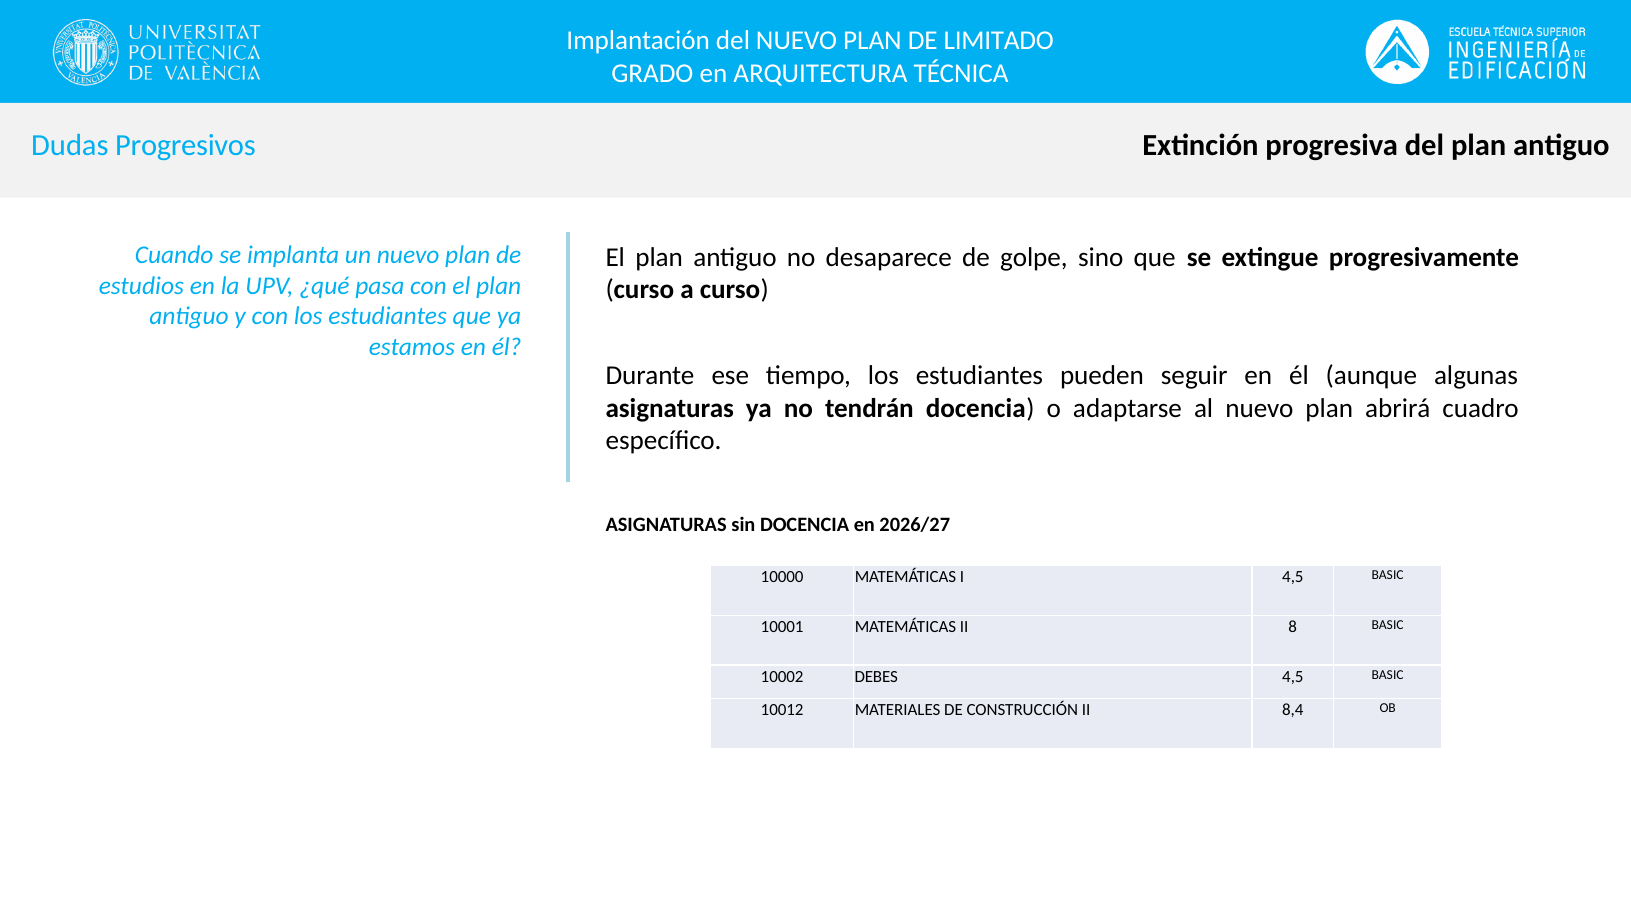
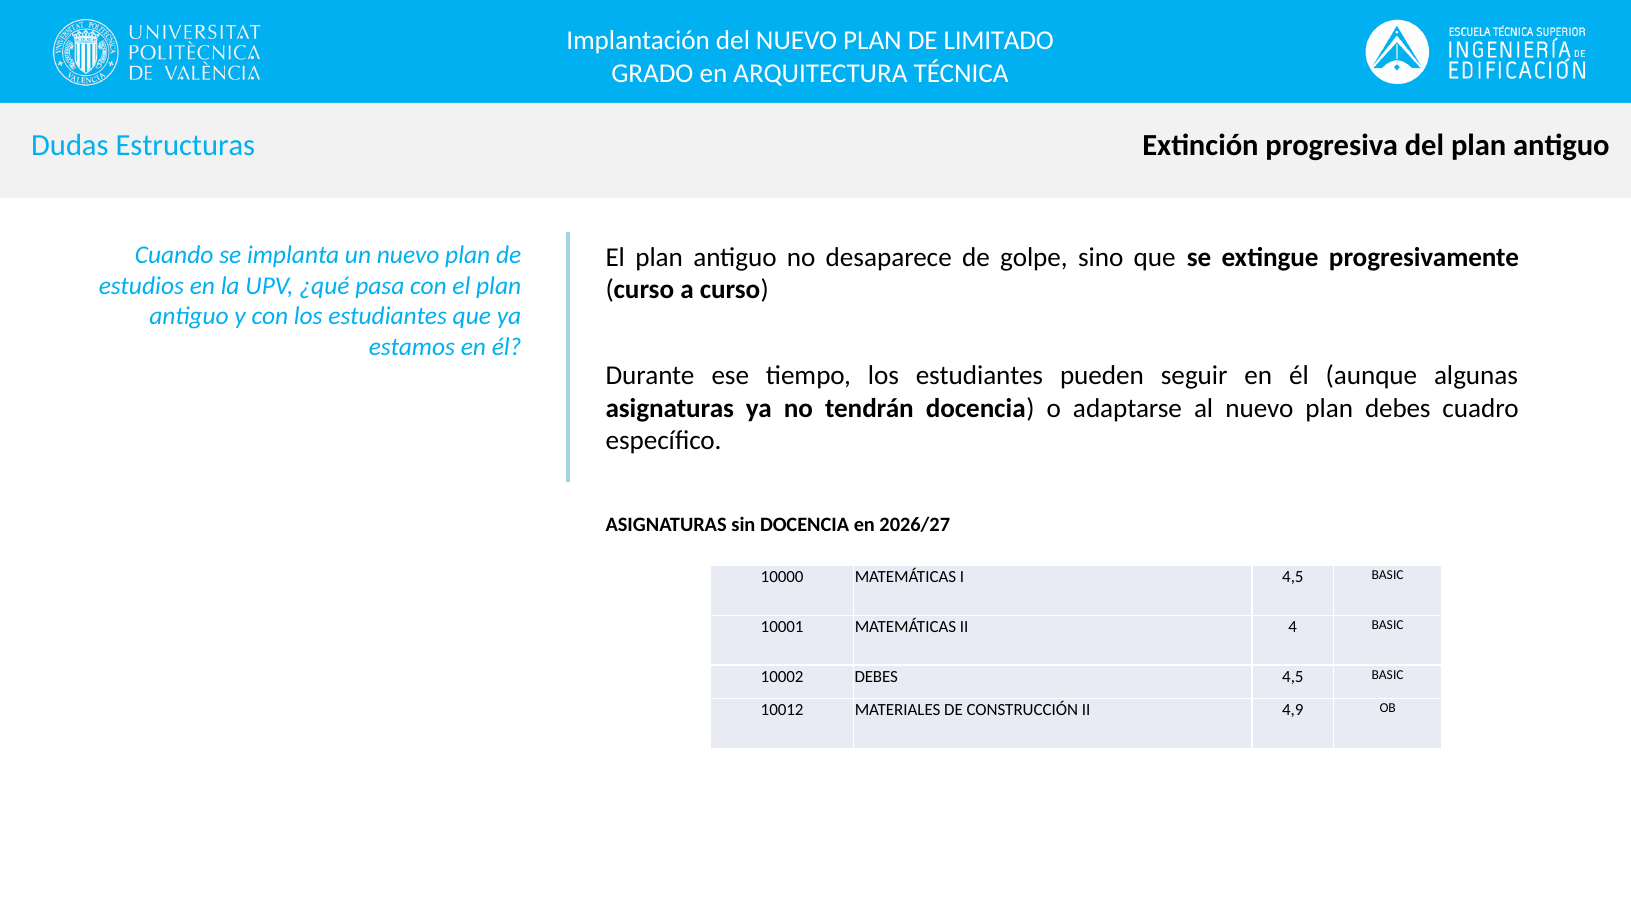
Progresivos: Progresivos -> Estructuras (185, 146)
plan abrirá: abrirá -> debes (1398, 408)
8: 8 -> 4 (1293, 627)
8,4: 8,4 -> 4,9 (1293, 710)
